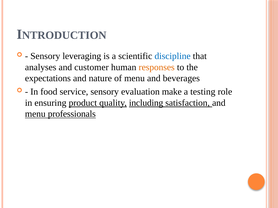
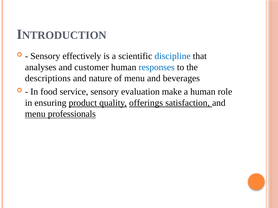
leveraging: leveraging -> effectively (82, 56)
responses colour: orange -> blue (157, 67)
expectations: expectations -> descriptions (48, 78)
a testing: testing -> human (203, 92)
including: including -> offerings (146, 103)
